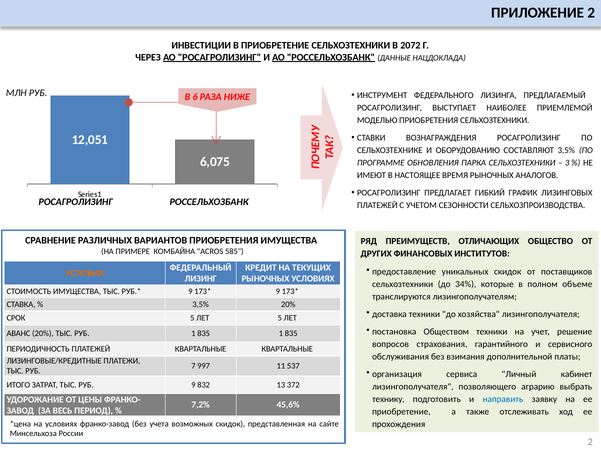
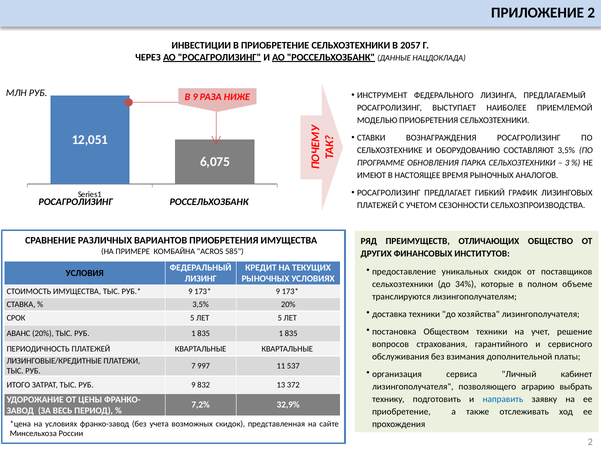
2072: 2072 -> 2057 (410, 45)
В 6: 6 -> 9 (195, 97)
УСЛОВИЯ colour: orange -> black (85, 273)
45,6%: 45,6% -> 32,9% (288, 405)
